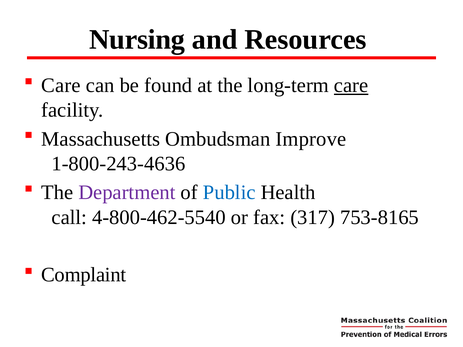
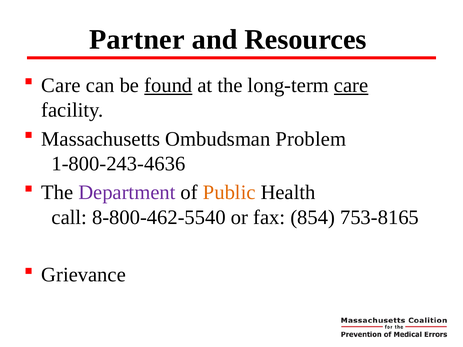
Nursing: Nursing -> Partner (137, 39)
found underline: none -> present (168, 86)
Improve: Improve -> Problem (311, 139)
Public colour: blue -> orange (229, 193)
4-800-462-5540: 4-800-462-5540 -> 8-800-462-5540 (159, 217)
317: 317 -> 854 (313, 217)
Complaint: Complaint -> Grievance (84, 275)
